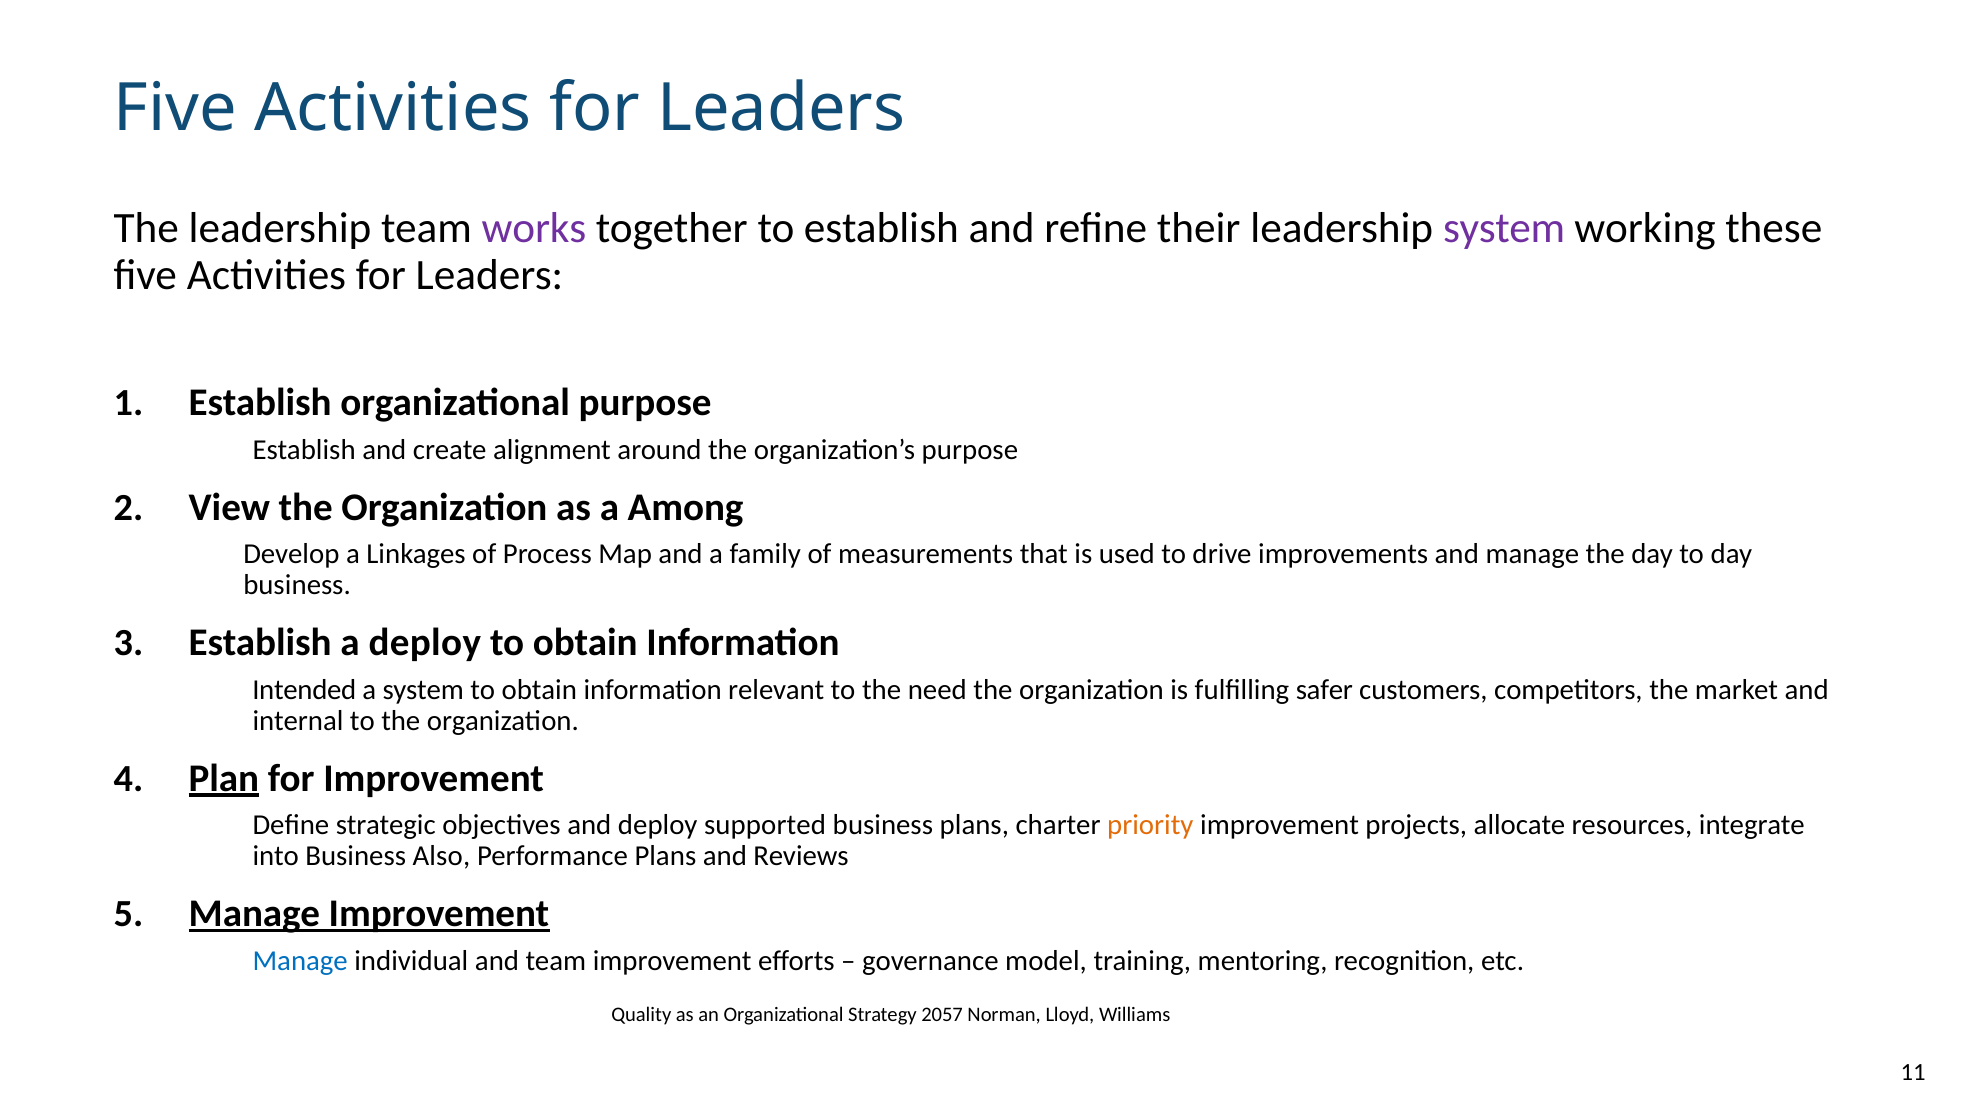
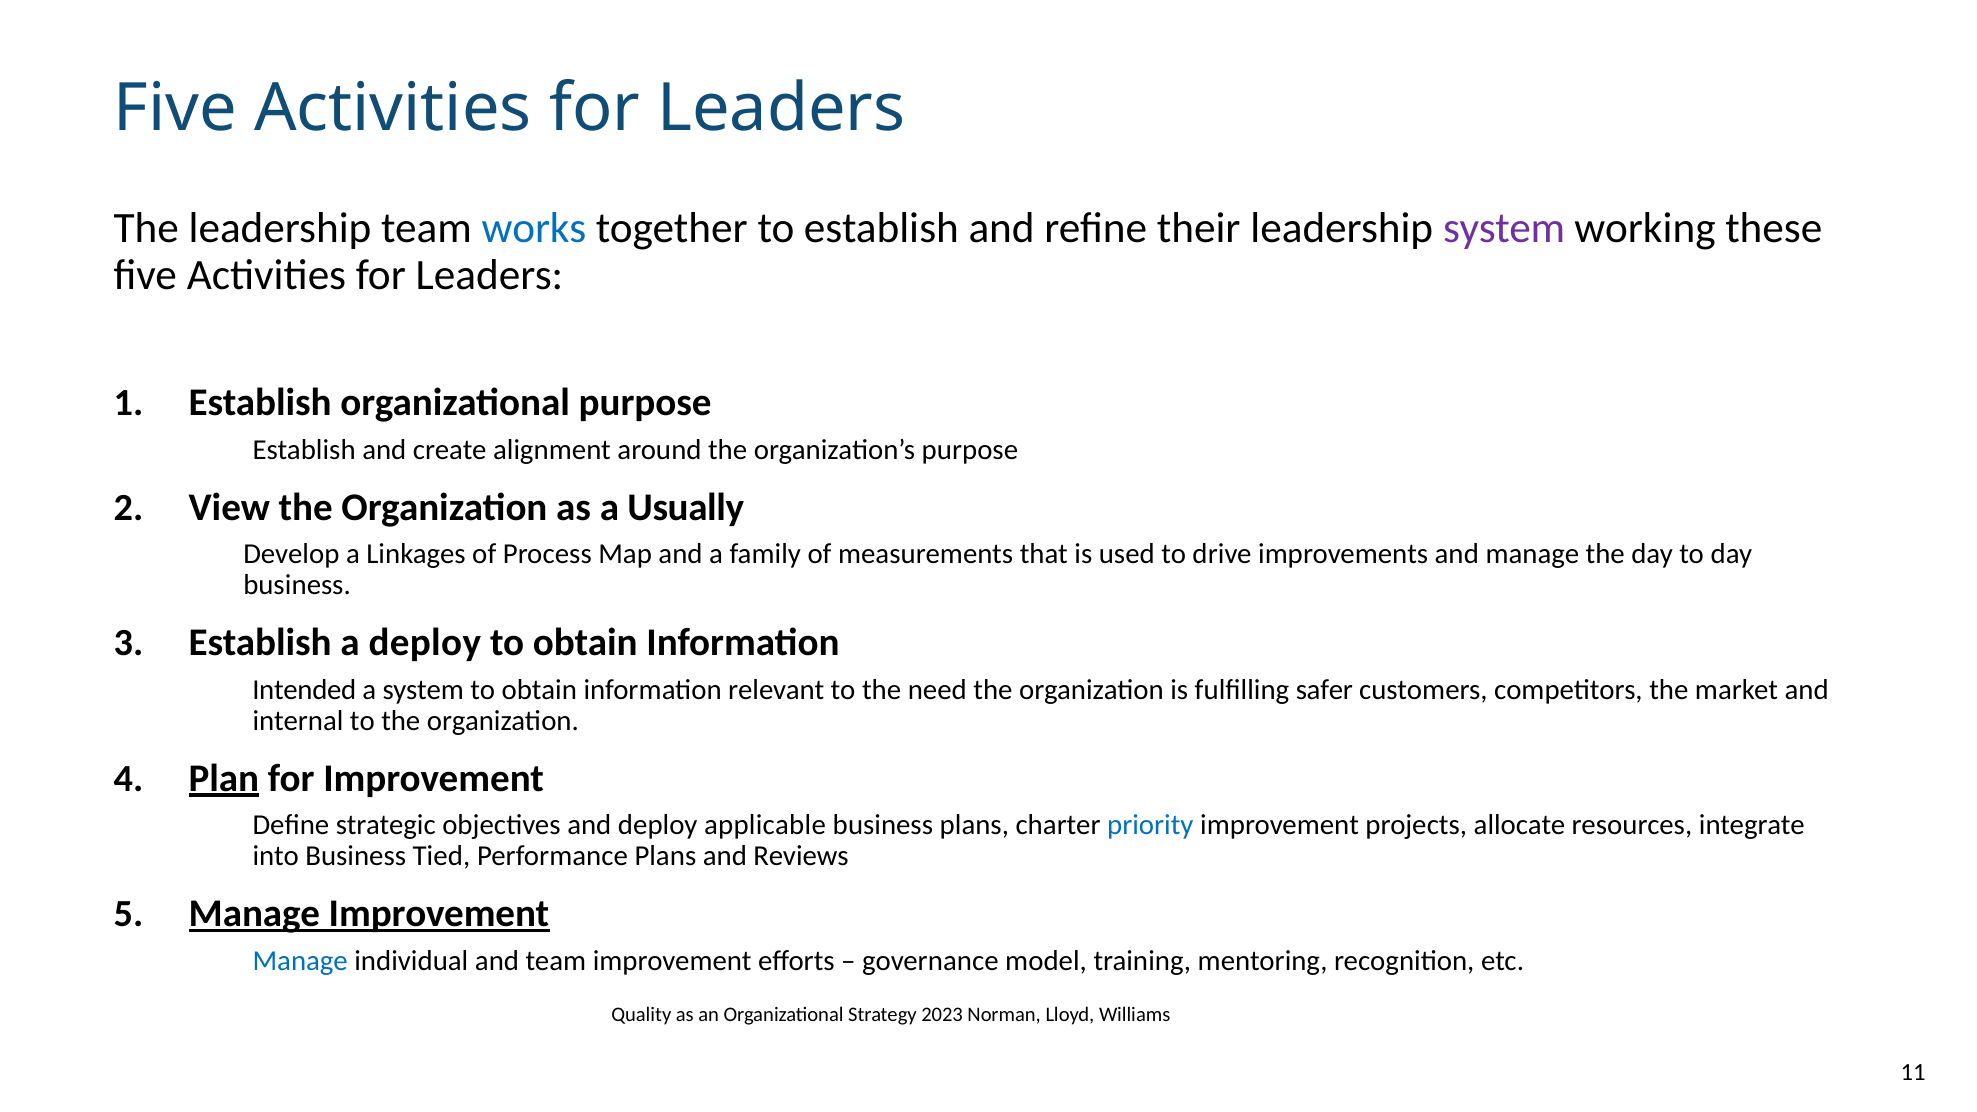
works colour: purple -> blue (534, 228)
Among: Among -> Usually (686, 507)
supported: supported -> applicable (765, 825)
priority colour: orange -> blue (1150, 825)
Also: Also -> Tied (441, 856)
2057: 2057 -> 2023 (942, 1014)
